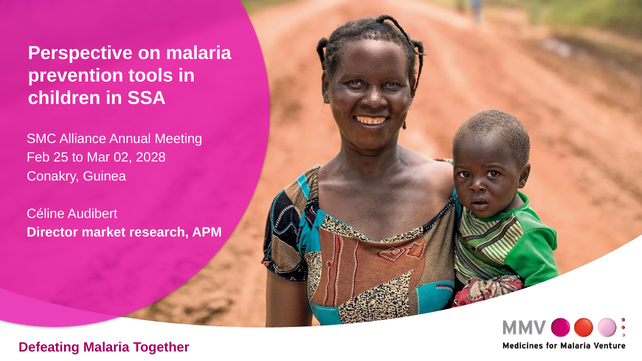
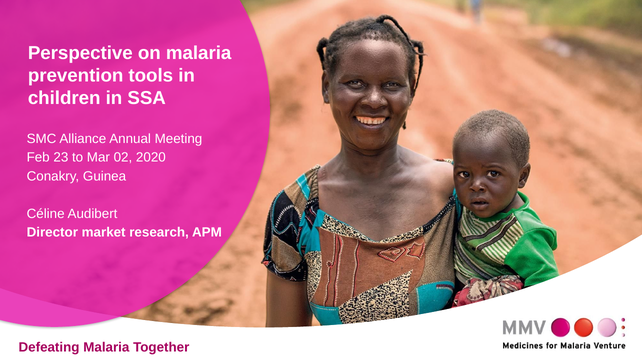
25: 25 -> 23 (61, 158)
2028: 2028 -> 2020 (151, 158)
